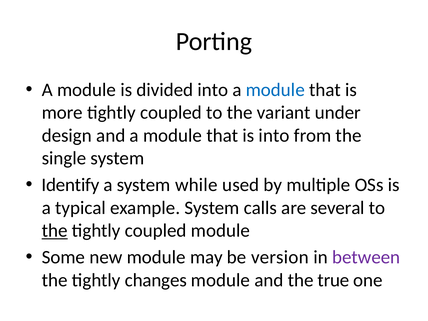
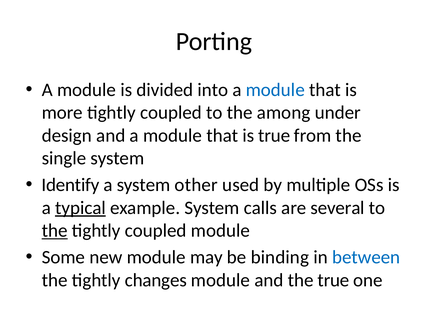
variant: variant -> among (284, 113)
is into: into -> true (274, 135)
while: while -> other (196, 185)
typical underline: none -> present (80, 208)
version: version -> binding (280, 257)
between colour: purple -> blue (366, 257)
